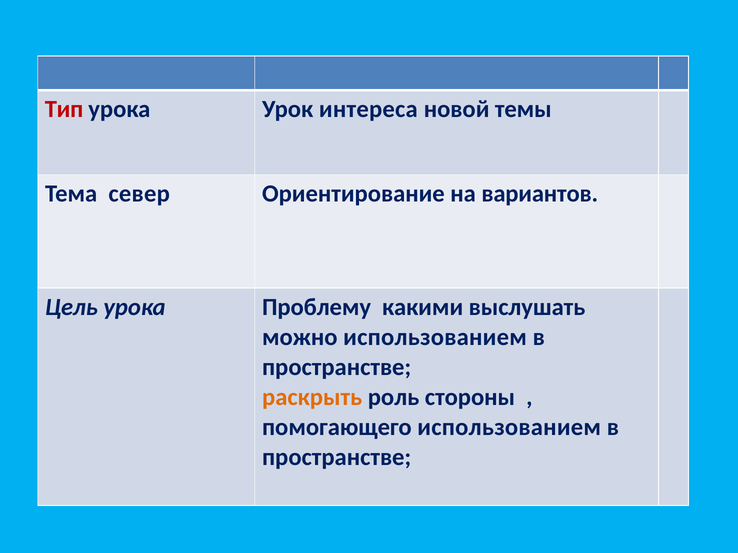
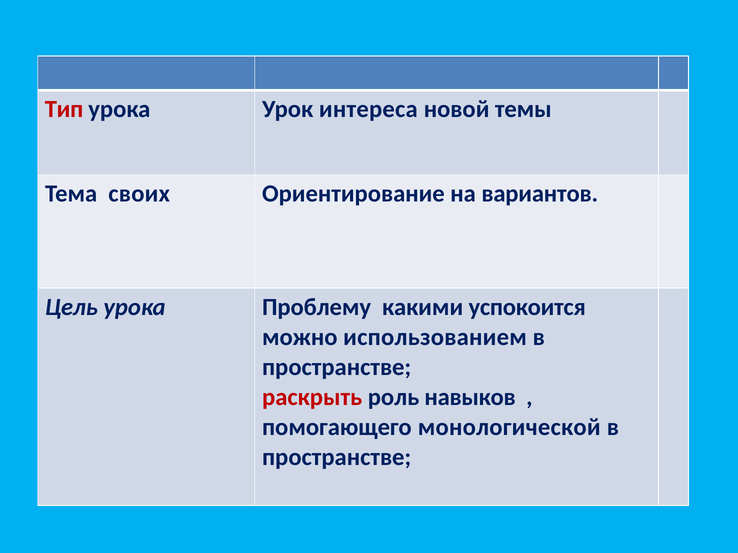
север: север -> своих (139, 194)
выслушать: выслушать -> успокоится (527, 307)
раскрыть colour: orange -> red (312, 397)
стороны: стороны -> навыков (470, 397)
помогающего использованием: использованием -> монологической (509, 427)
